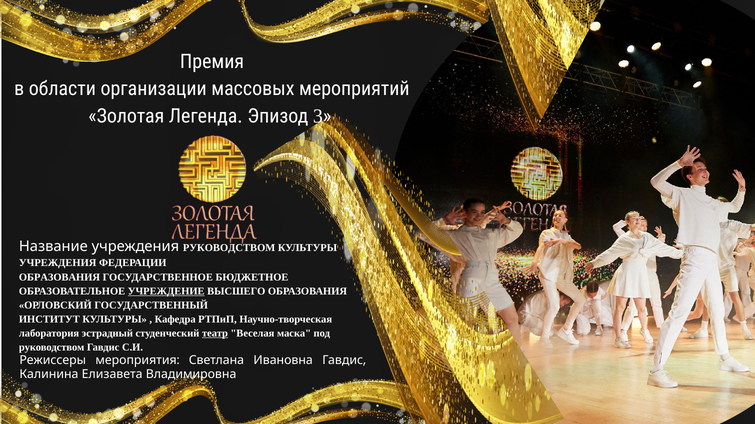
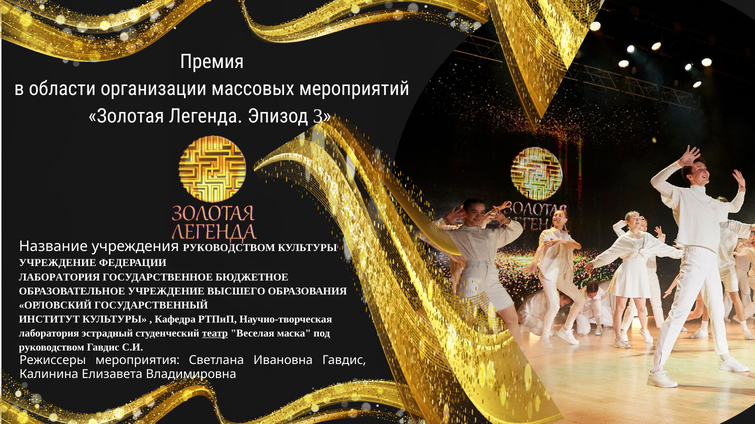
УЧРЕЖДЕНИЯ: УЧРЕЖДЕНИЯ -> УЧРЕЖДЕНИЕ (58, 263)
ОБРАЗОВАНИЯ: ОБРАЗОВАНИЯ -> ЛАБОРАТОРИЯ (59, 278)
УЧРЕЖДЕНИЕ underline: present -> none (166, 292)
